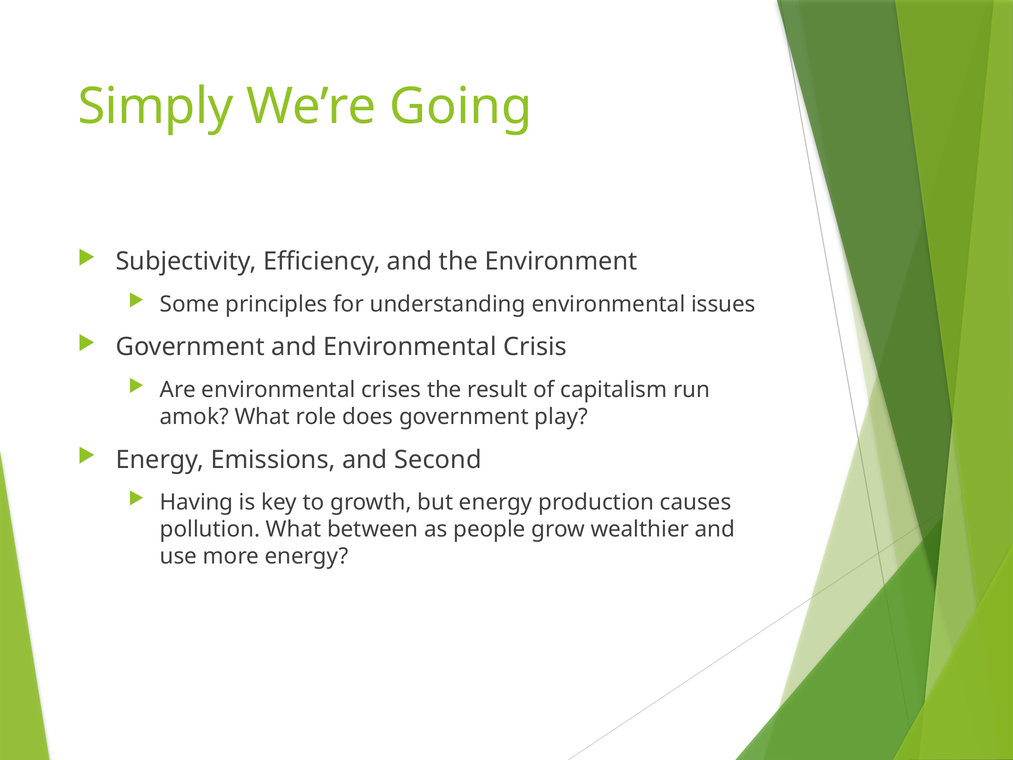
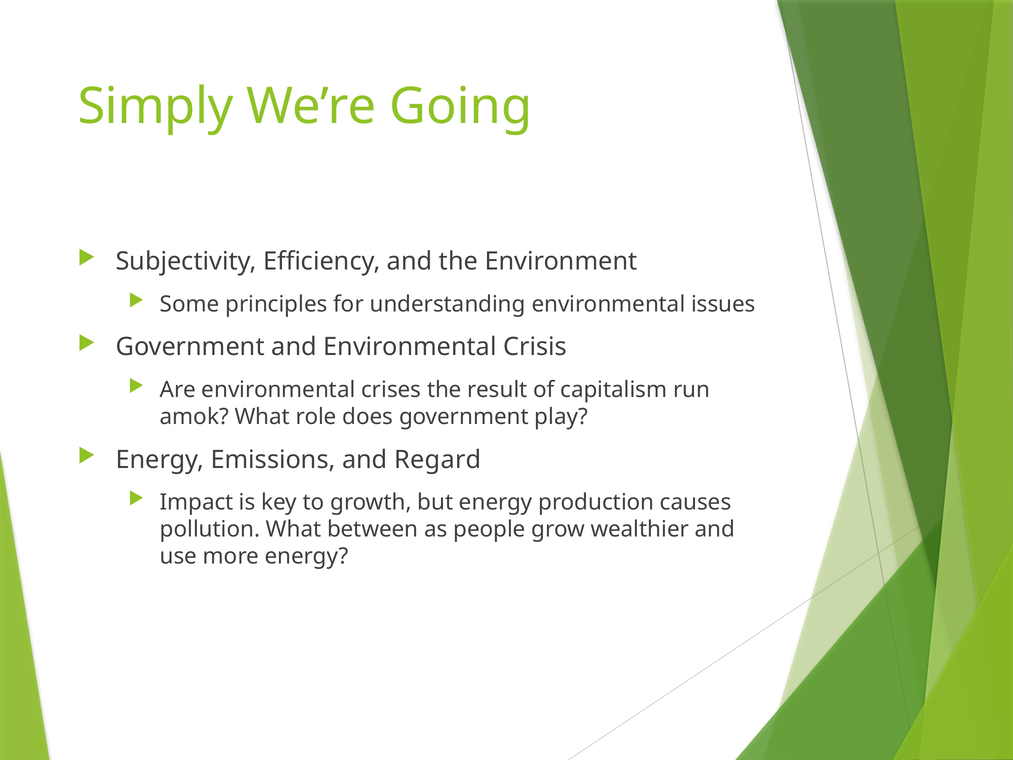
Second: Second -> Regard (438, 459)
Having: Having -> Impact (197, 502)
